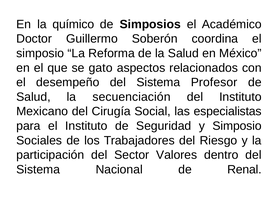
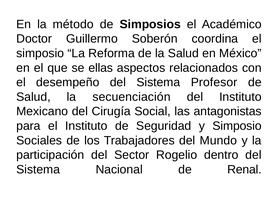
químico: químico -> método (73, 24)
gato: gato -> ellas (101, 68)
especialistas: especialistas -> antagonistas (228, 111)
Riesgo: Riesgo -> Mundo (218, 140)
Valores: Valores -> Rogelio (177, 155)
